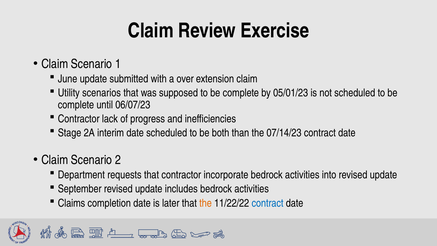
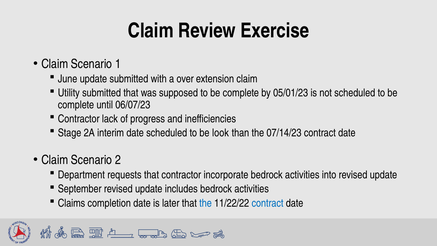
Utility scenarios: scenarios -> submitted (102, 93)
both: both -> look (221, 133)
the colour: orange -> blue (206, 203)
